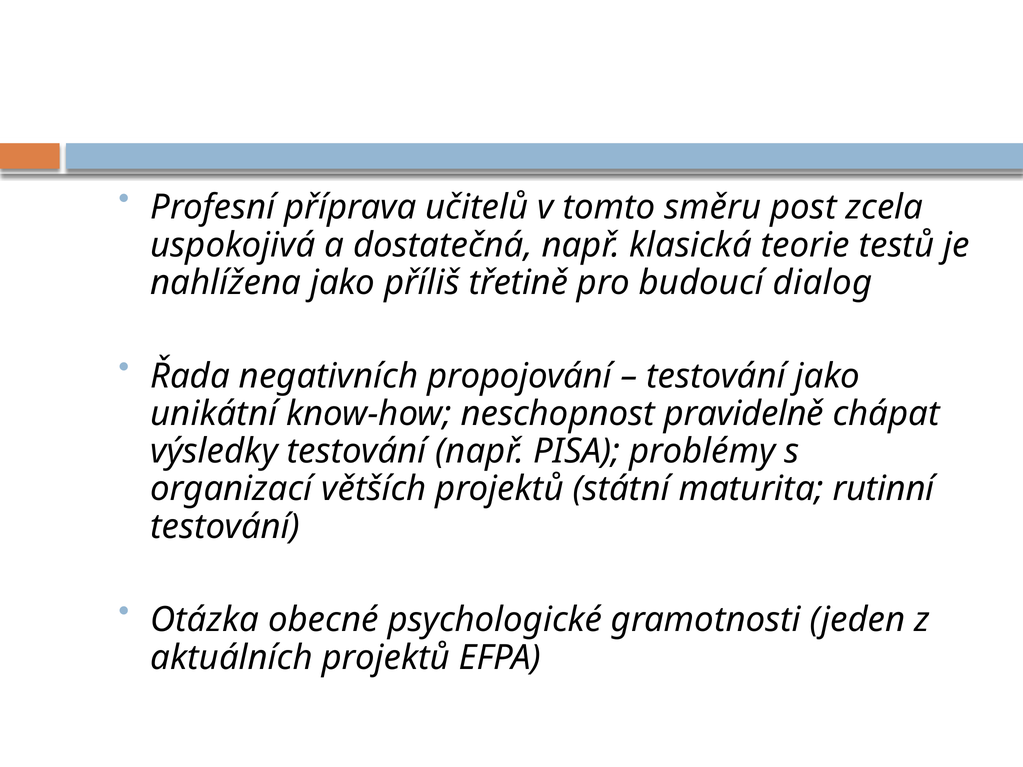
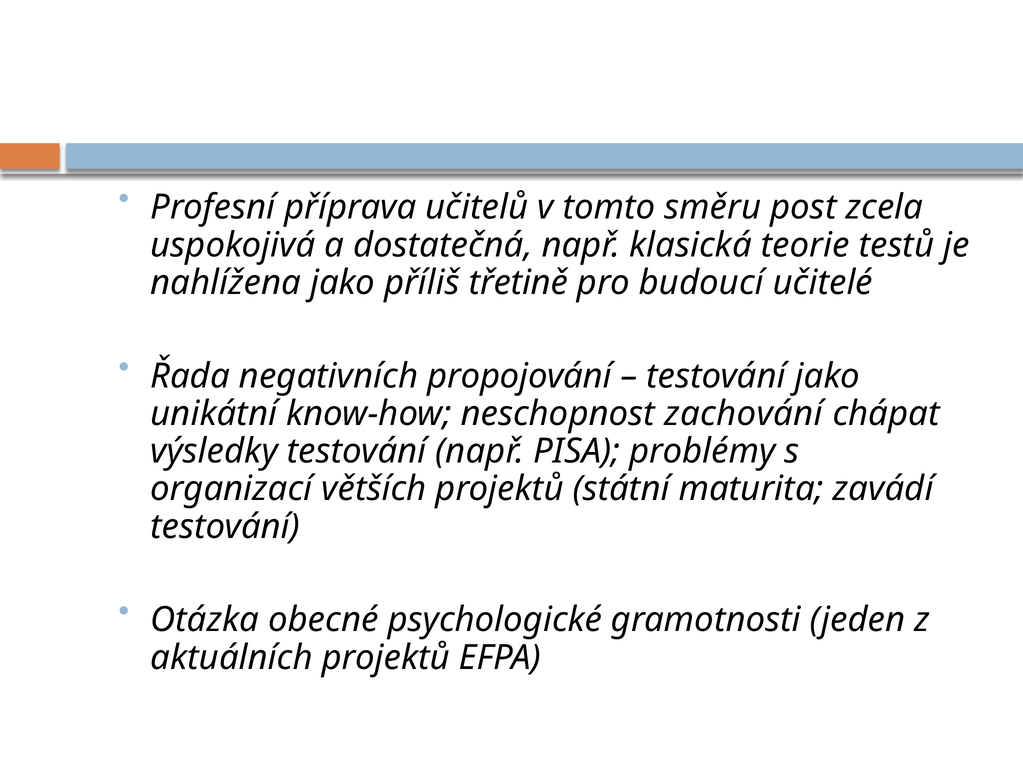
dialog: dialog -> učitelé (823, 283)
pravidelně: pravidelně -> zachování (744, 414)
rutinní: rutinní -> zavádí (883, 489)
